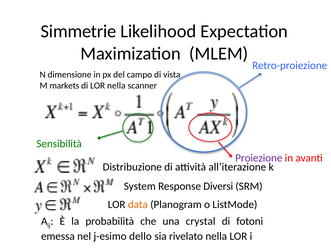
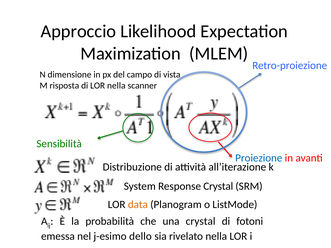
Simmetrie: Simmetrie -> Approccio (78, 31)
markets: markets -> risposta (64, 86)
Proiezione colour: purple -> blue (259, 158)
Response Diversi: Diversi -> Crystal (218, 187)
